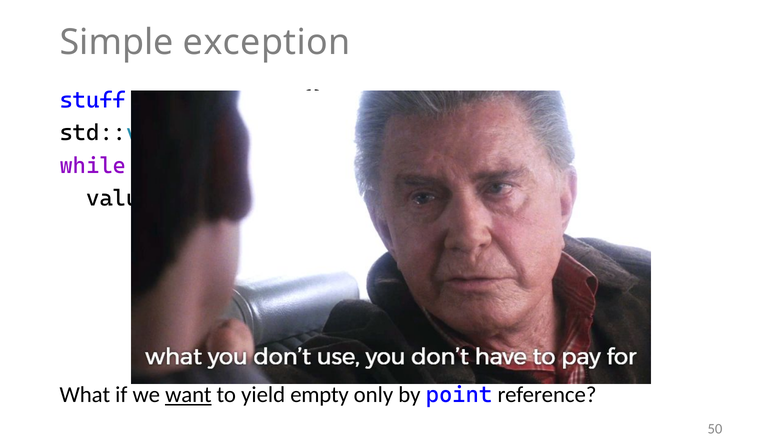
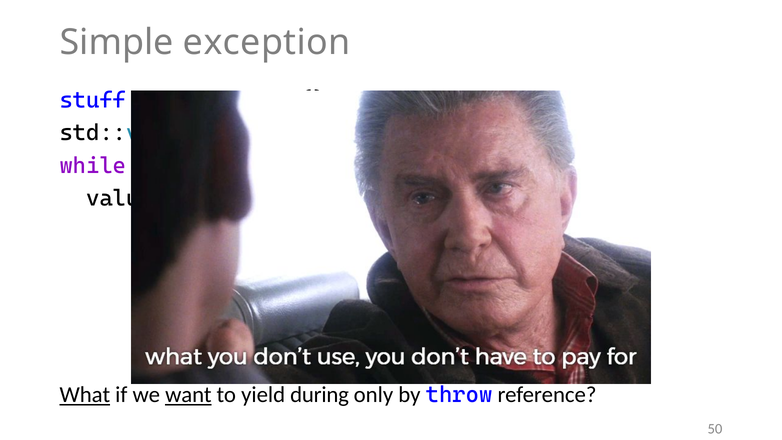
What underline: none -> present (85, 395)
empty: empty -> during (320, 395)
point: point -> throw (459, 395)
